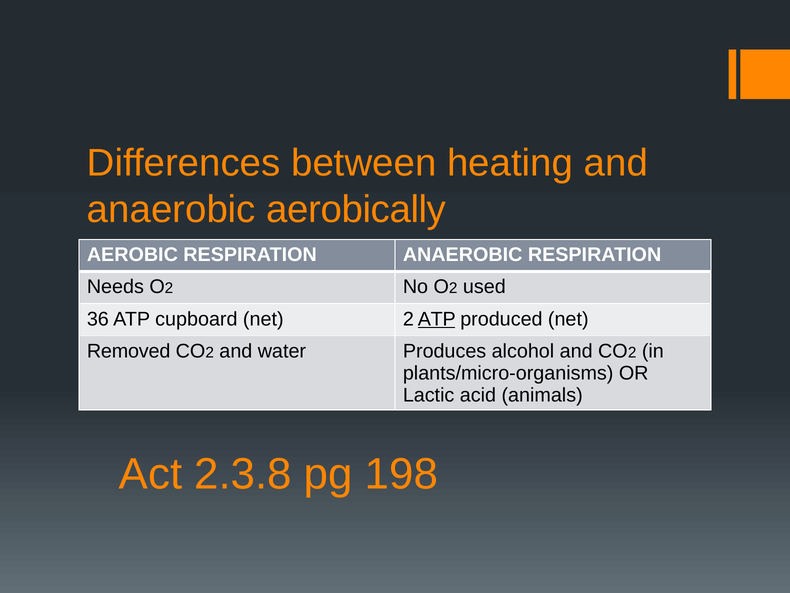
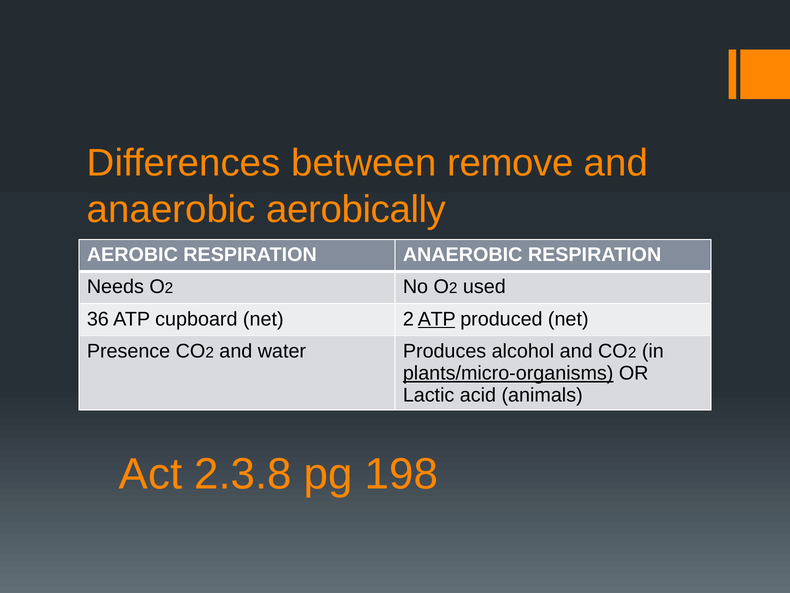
heating: heating -> remove (510, 163)
Removed: Removed -> Presence (129, 351)
plants/micro-organisms underline: none -> present (508, 373)
